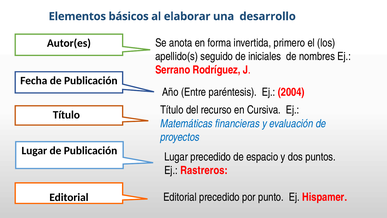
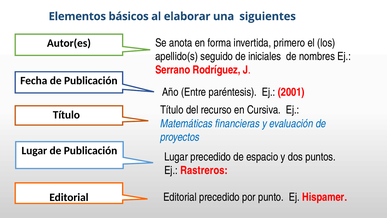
desarrollo: desarrollo -> siguientes (268, 16)
2004: 2004 -> 2001 (291, 92)
